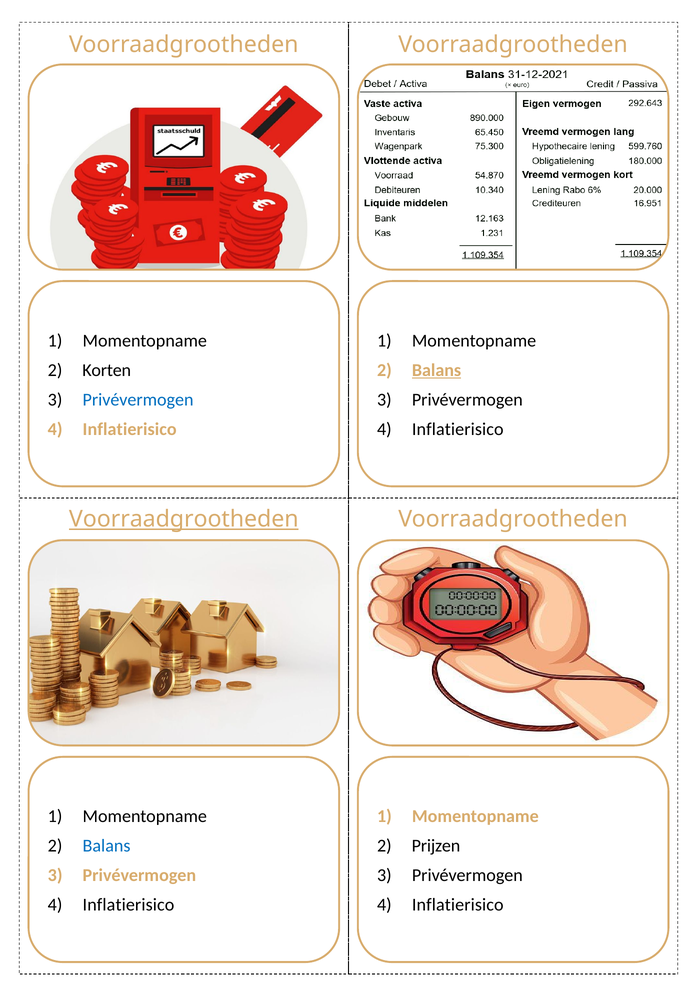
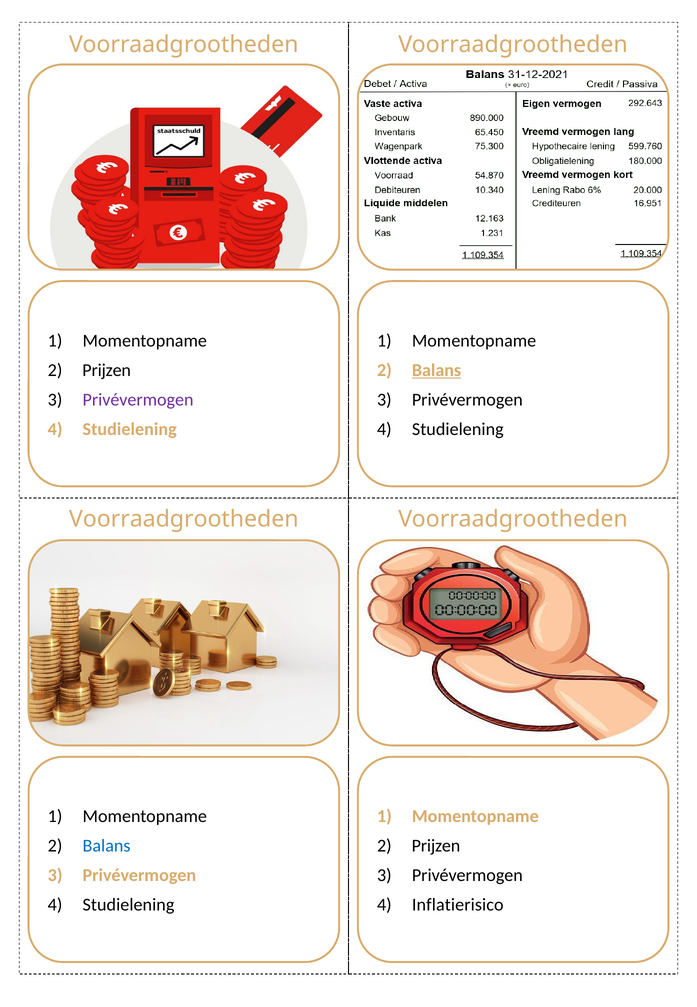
Korten: Korten -> Prijzen (107, 370)
Privévermogen colour: blue -> purple (138, 400)
Inflatierisico: Inflatierisico -> Studielening (130, 429)
Inflatierisico: Inflatierisico -> Studielening (458, 429)
Voorraadgrootheden underline: present -> none (184, 519)
Inflatierisico: Inflatierisico -> Studielening (129, 905)
